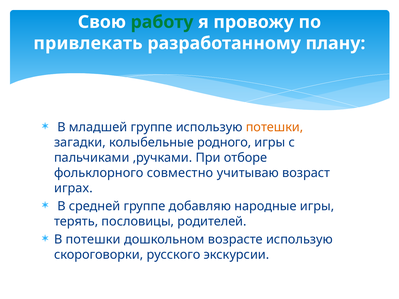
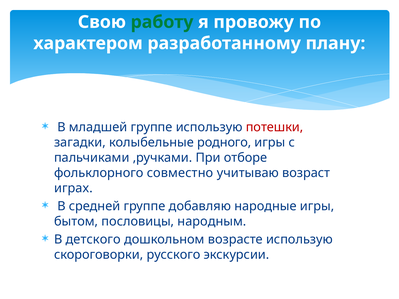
привлекать: привлекать -> характером (88, 43)
потешки colour: orange -> red (275, 127)
терять: терять -> бытом (76, 222)
родителей: родителей -> народным (212, 222)
В потешки: потешки -> детского (93, 240)
